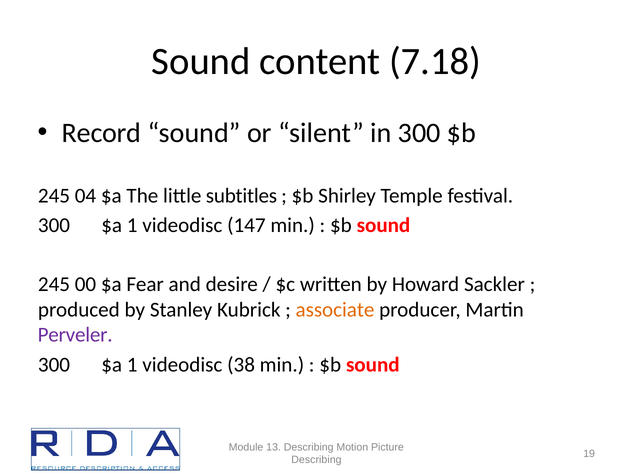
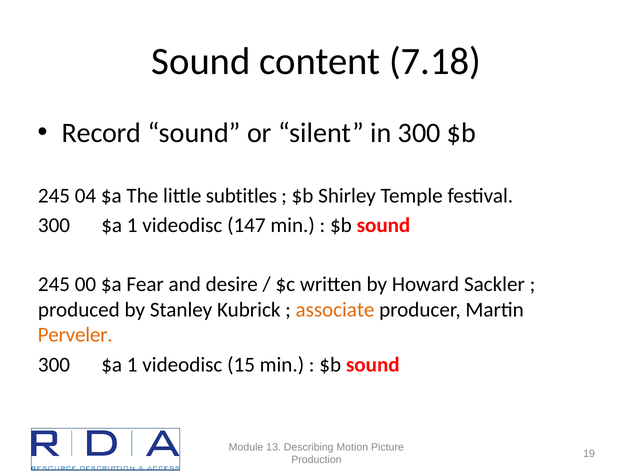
Perveler colour: purple -> orange (75, 335)
38: 38 -> 15 (241, 364)
Describing: Describing -> Production (316, 460)
